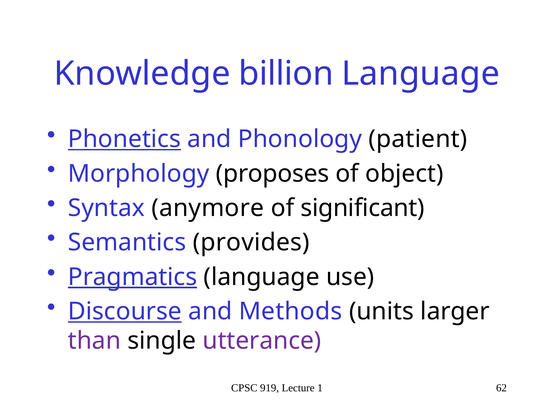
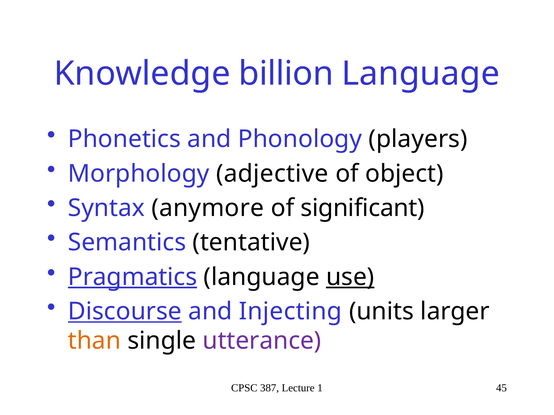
Phonetics underline: present -> none (124, 139)
patient: patient -> players (418, 139)
proposes: proposes -> adjective (272, 174)
provides: provides -> tentative (251, 243)
use underline: none -> present (350, 277)
Methods: Methods -> Injecting (290, 312)
than colour: purple -> orange (94, 341)
919: 919 -> 387 (270, 389)
62: 62 -> 45 (501, 389)
